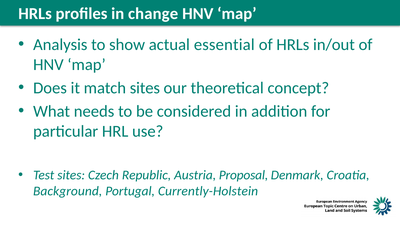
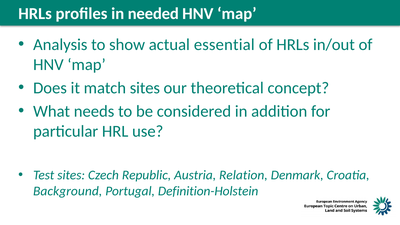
change: change -> needed (153, 14)
Proposal: Proposal -> Relation (243, 175)
Currently-Holstein: Currently-Holstein -> Definition-Holstein (208, 191)
